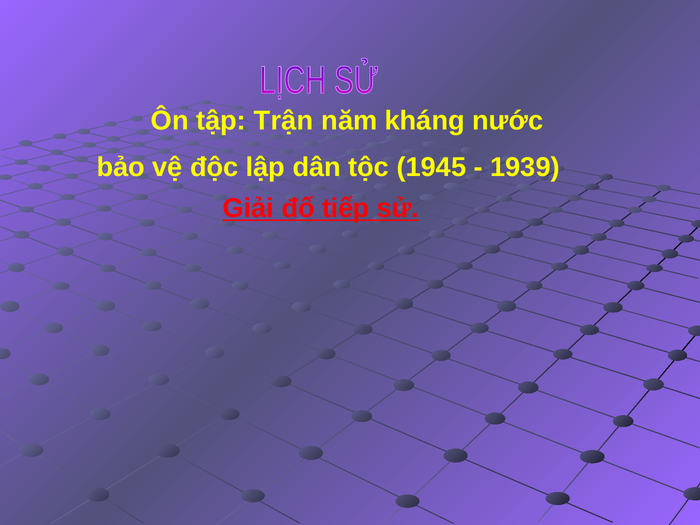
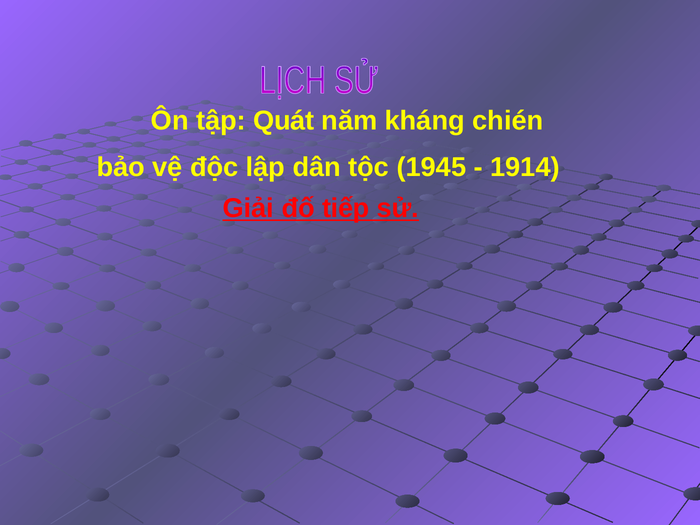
Trận: Trận -> Quát (284, 121)
nước: nước -> chién (508, 121)
1939: 1939 -> 1914 (525, 167)
